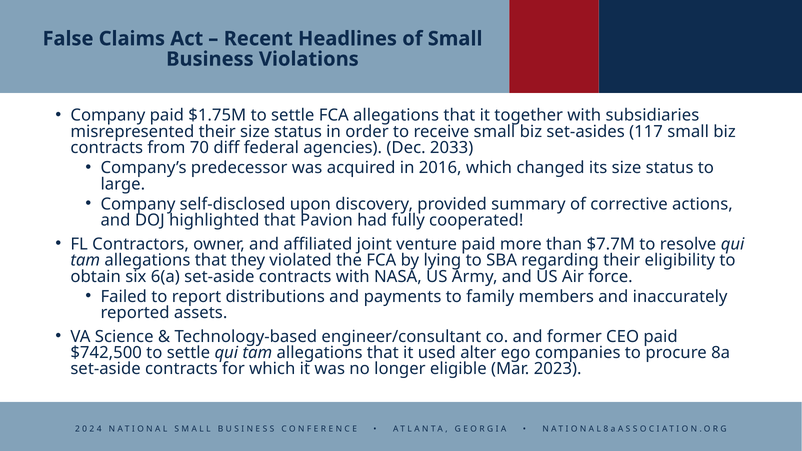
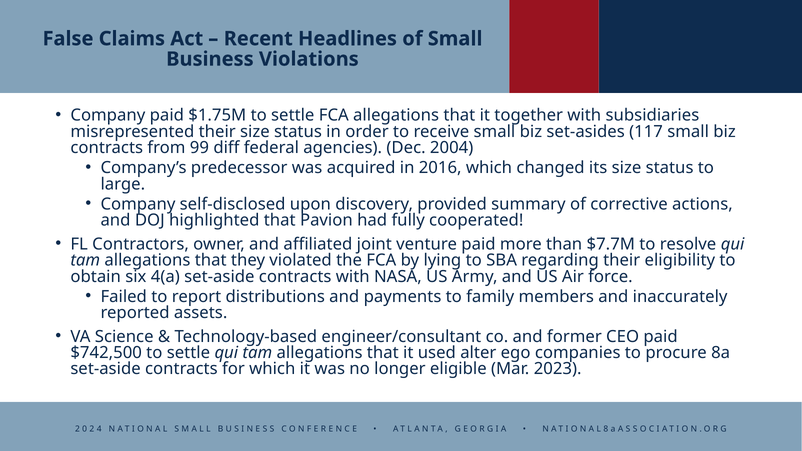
70: 70 -> 99 (199, 148)
2033: 2033 -> 2004 (452, 148)
6(a: 6(a -> 4(a (165, 277)
